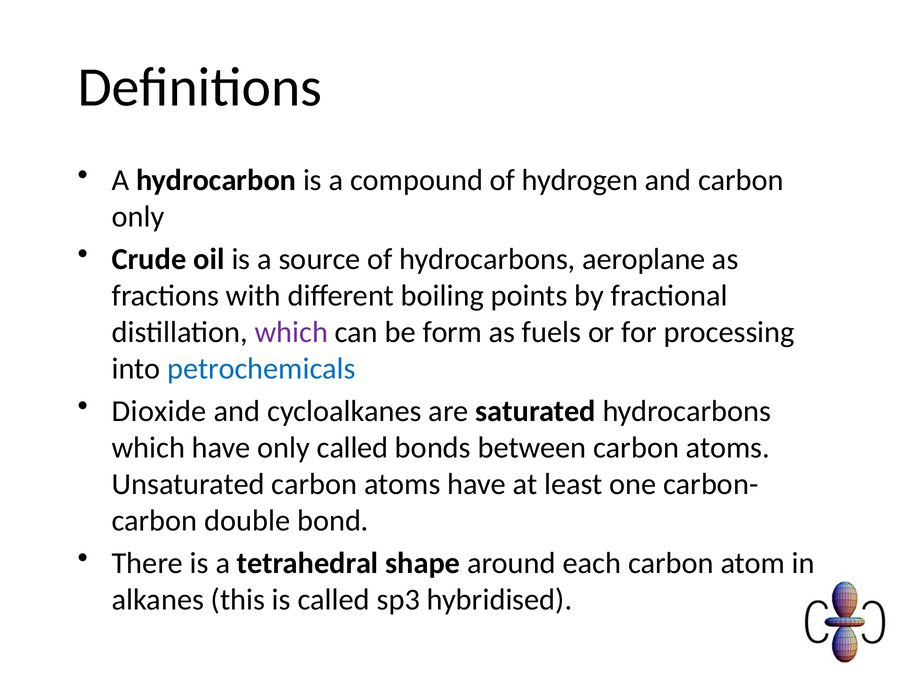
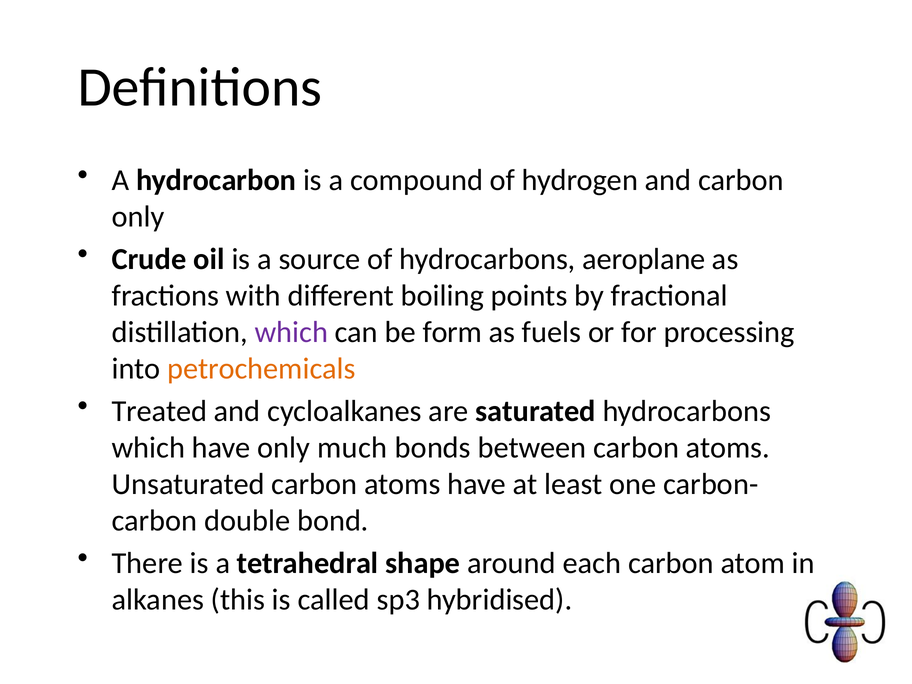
petrochemicals colour: blue -> orange (261, 369)
Dioxide: Dioxide -> Treated (159, 411)
only called: called -> much (352, 448)
